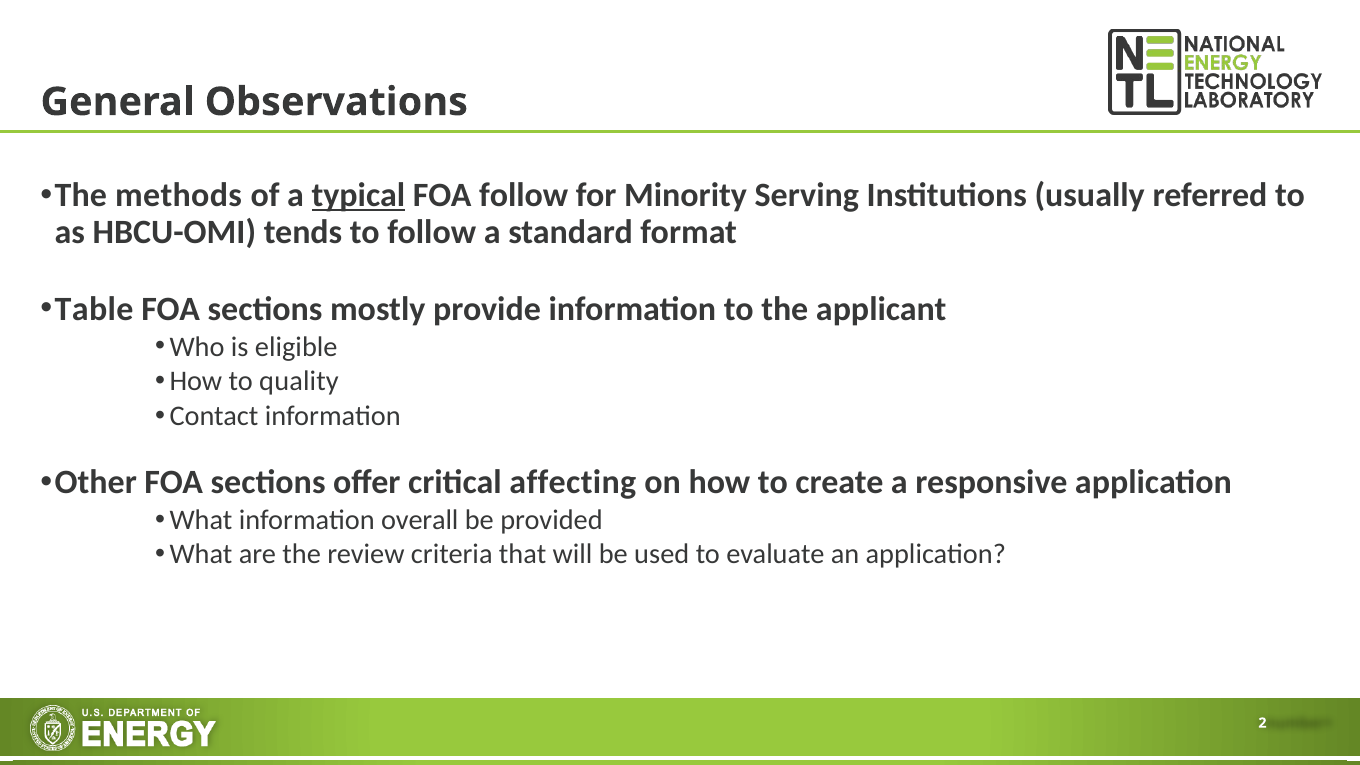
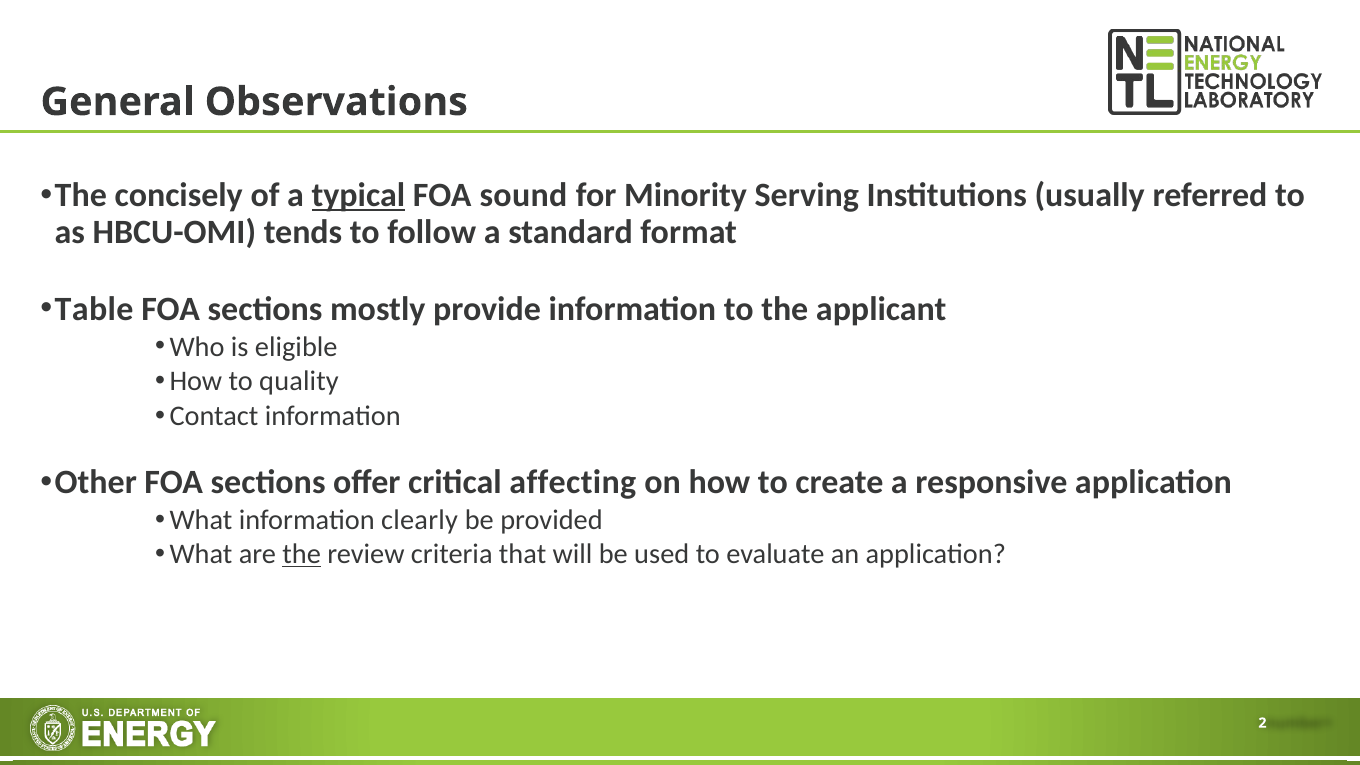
methods: methods -> concisely (179, 196)
FOA follow: follow -> sound (523, 196)
overall: overall -> clearly (420, 520)
the underline: none -> present (302, 554)
